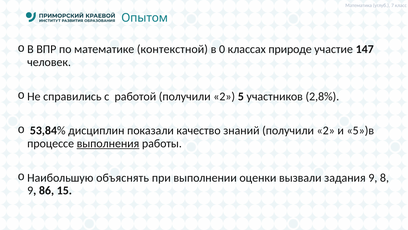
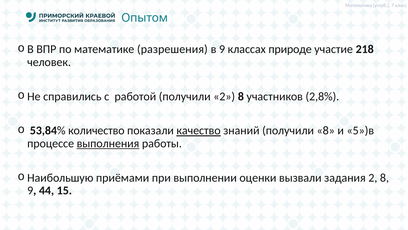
контекстной: контекстной -> разрешения (172, 49)
в 0: 0 -> 9 (222, 49)
147: 147 -> 218 (365, 49)
получили 2 5: 5 -> 8 (241, 96)
дисциплин: дисциплин -> количество (96, 130)
качество underline: none -> present (199, 130)
знаний получили 2: 2 -> 8 (326, 130)
объяснять: объяснять -> приёмами (123, 177)
задания 9: 9 -> 2 (373, 177)
86: 86 -> 44 (47, 190)
